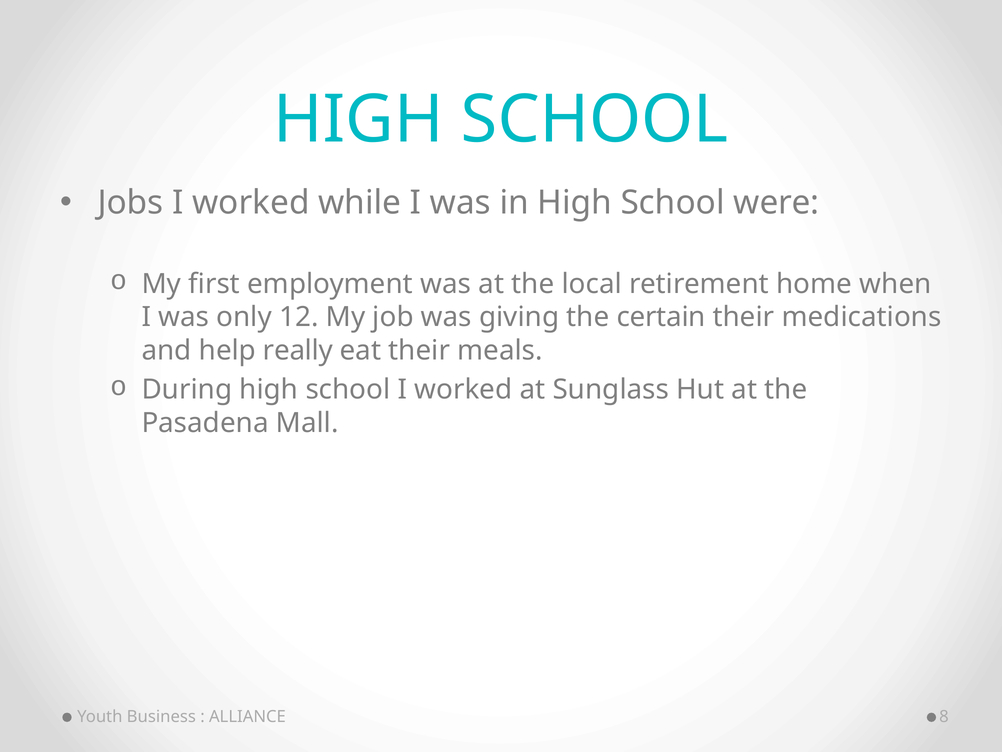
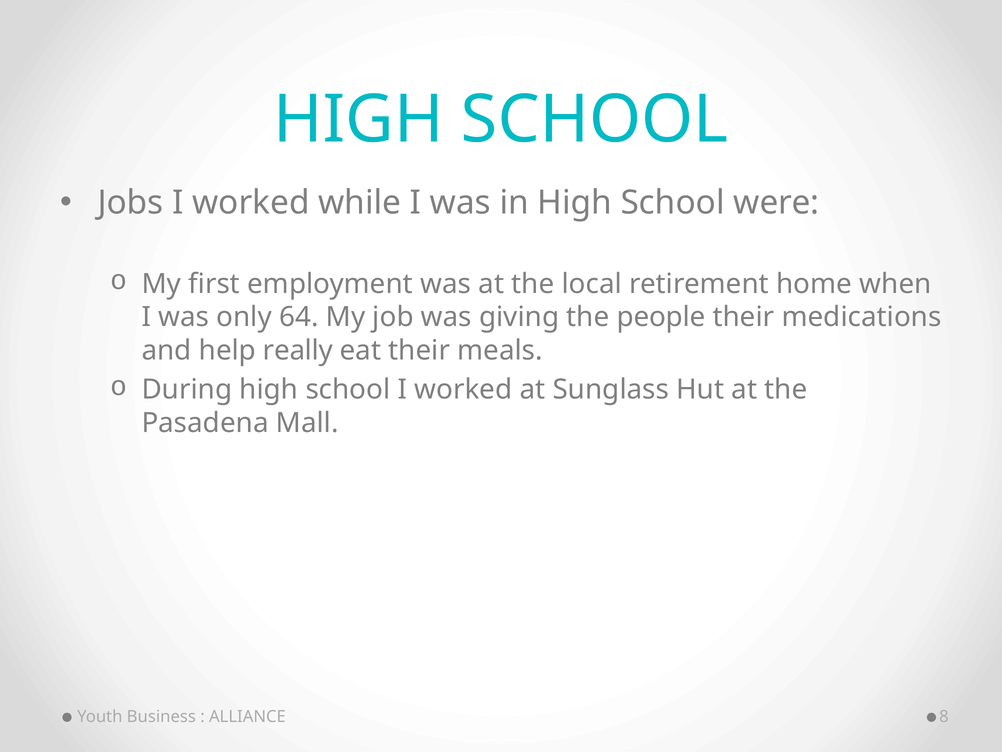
12: 12 -> 64 (299, 317)
certain: certain -> people (661, 317)
